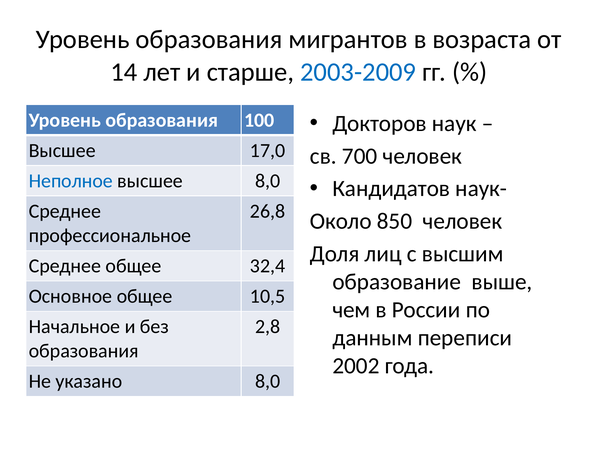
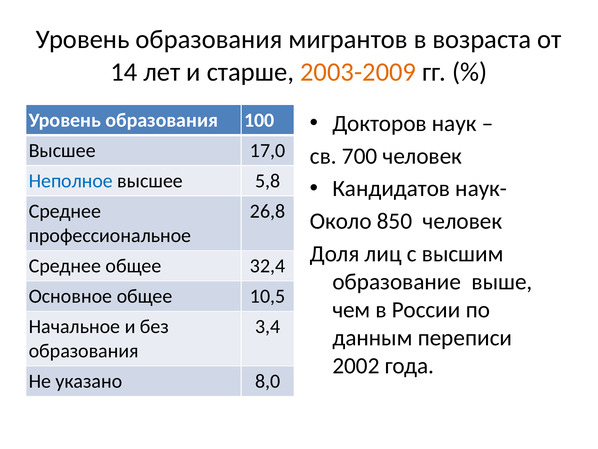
2003-2009 colour: blue -> orange (358, 72)
высшее 8,0: 8,0 -> 5,8 (268, 181)
2,8: 2,8 -> 3,4 (268, 326)
